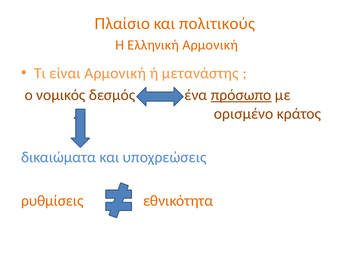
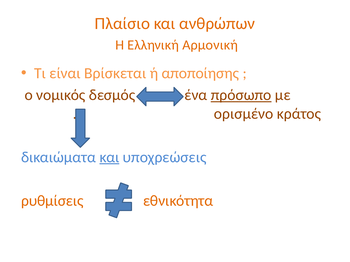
πολιτικούς: πολιτικούς -> ανθρώπων (217, 24)
είναι Αρμονική: Αρμονική -> Βρίσκεται (115, 73)
μετανάστης: μετανάστης -> αποποίησης (200, 73)
και underline: none -> present (109, 157)
